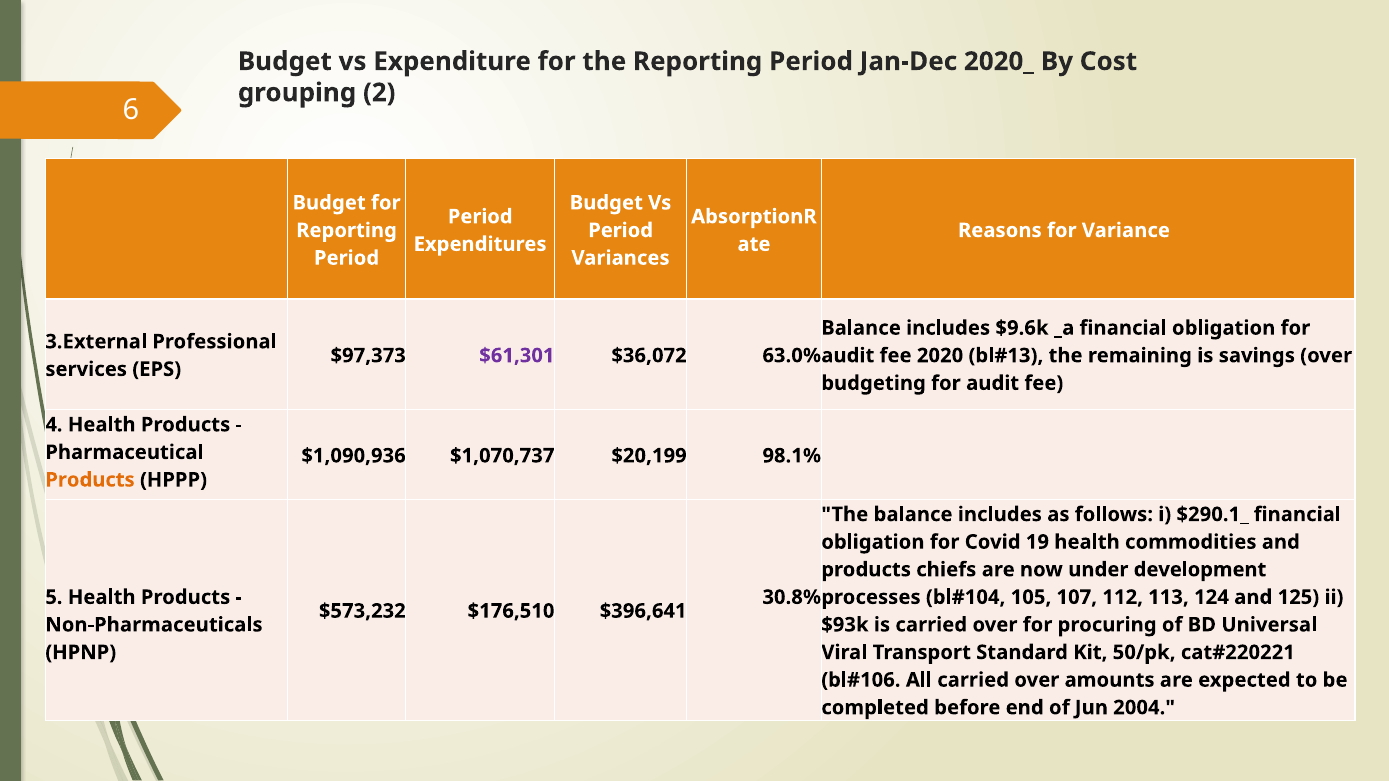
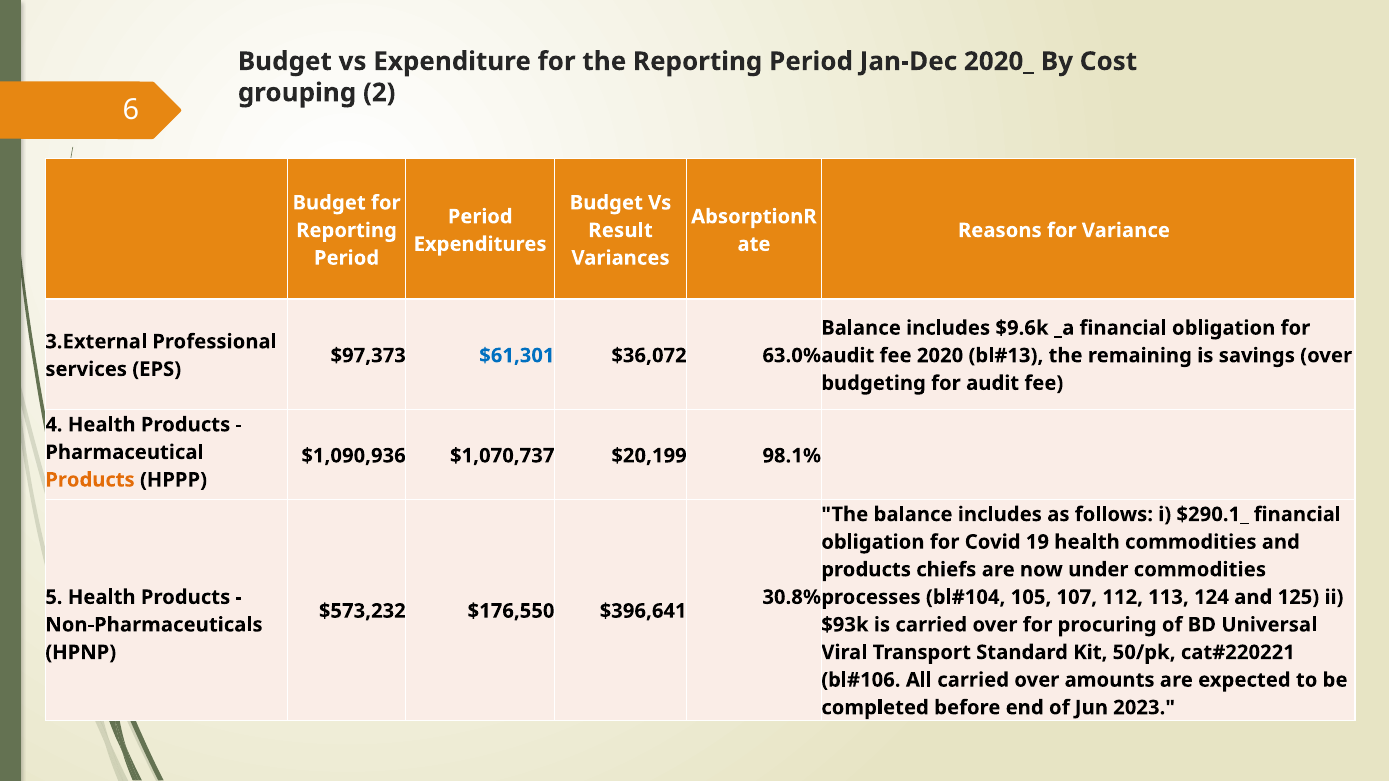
Period: Period -> Result (620, 230)
$61,301 colour: purple -> blue (517, 356)
under development: development -> commodities (1200, 570)
$176,510: $176,510 -> $176,550 (511, 611)
2004: 2004 -> 2023 (1144, 708)
